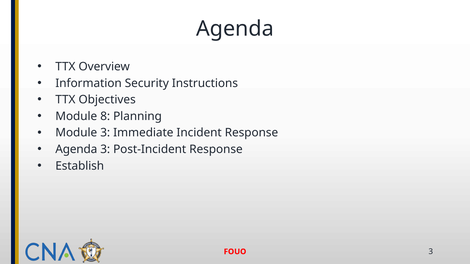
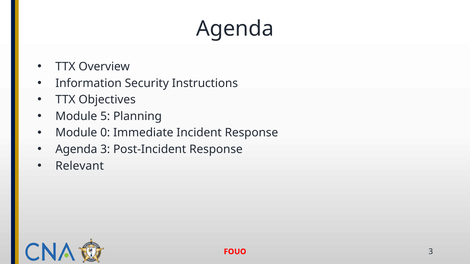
8: 8 -> 5 (105, 116)
Module 3: 3 -> 0 (105, 133)
Establish: Establish -> Relevant (80, 166)
